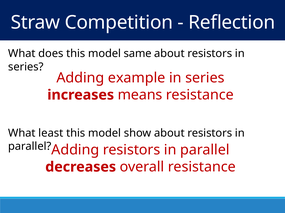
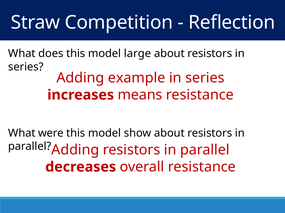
same: same -> large (137, 54)
least: least -> were (51, 134)
